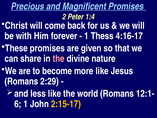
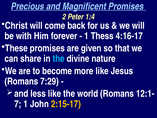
the colour: pink -> light blue (59, 59)
2:29: 2:29 -> 7:29 (50, 81)
6: 6 -> 7 (18, 104)
